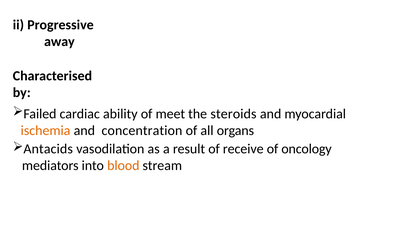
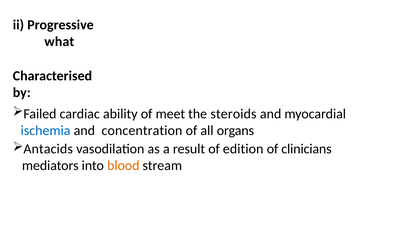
away: away -> what (59, 42)
ischemia colour: orange -> blue (46, 130)
receive: receive -> edition (243, 149)
oncology: oncology -> clinicians (307, 149)
